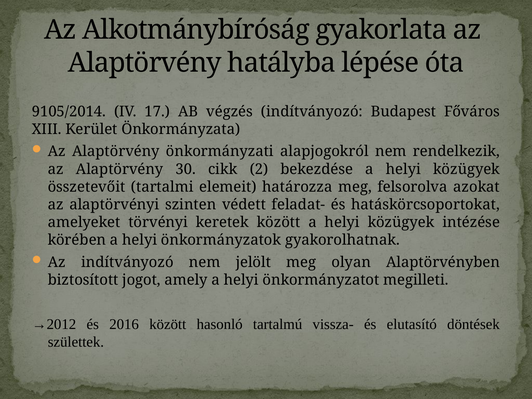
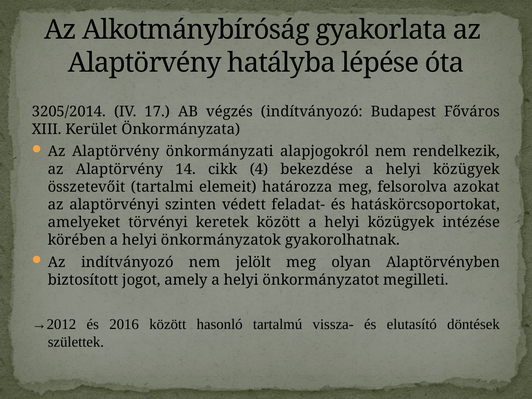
9105/2014: 9105/2014 -> 3205/2014 (69, 111)
30: 30 -> 14 (186, 169)
2: 2 -> 4 (259, 169)
